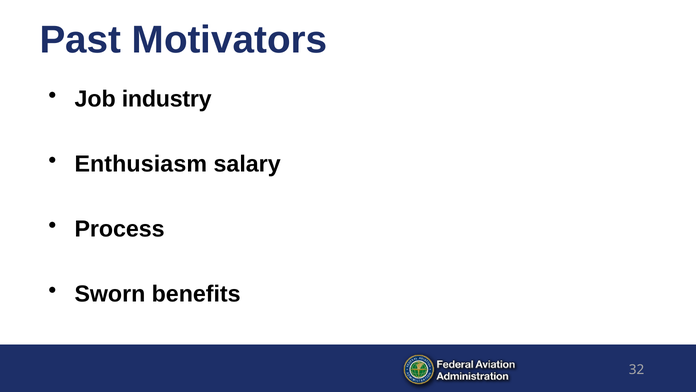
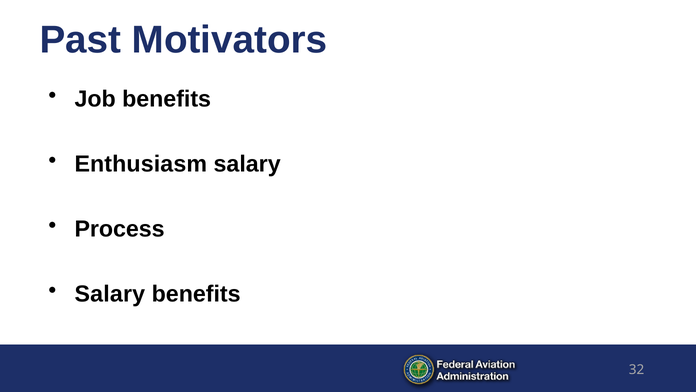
Job industry: industry -> benefits (167, 99)
Sworn: Sworn -> Salary (110, 294)
